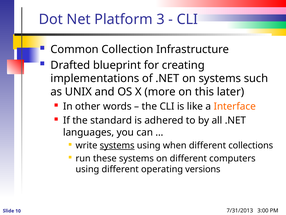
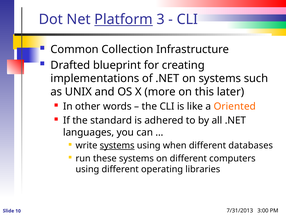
Platform underline: none -> present (124, 19)
Interface: Interface -> Oriented (235, 106)
collections: collections -> databases (251, 145)
versions: versions -> libraries (203, 169)
